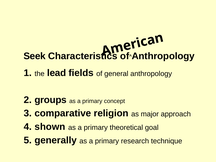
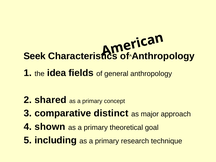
lead: lead -> idea (57, 73)
groups: groups -> shared (51, 100)
religion: religion -> distinct (111, 113)
generally: generally -> including (56, 140)
